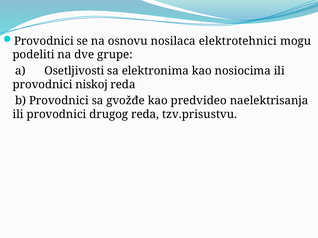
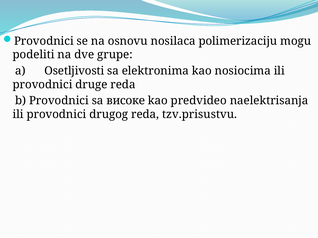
elektrotehnici: elektrotehnici -> polimerizaciju (238, 41)
niskoj: niskoj -> druge (91, 85)
gvožđe: gvožđe -> високе (126, 101)
